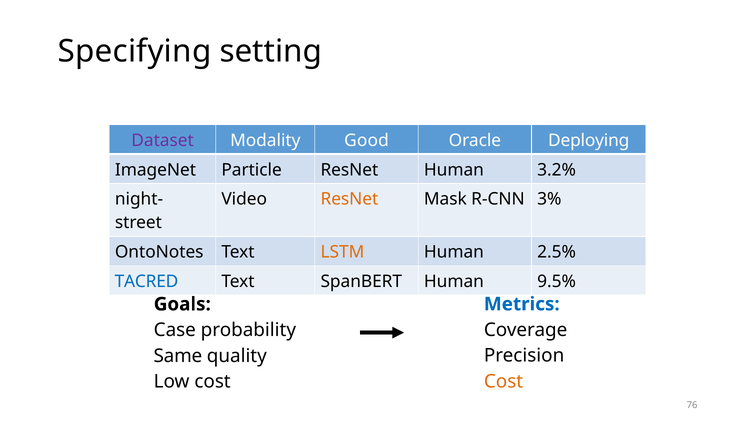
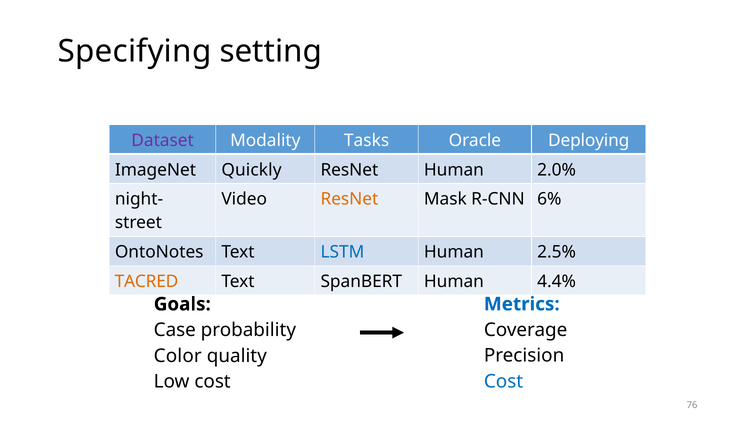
Good: Good -> Tasks (367, 140)
Particle: Particle -> Quickly (252, 170)
3.2%: 3.2% -> 2.0% (557, 170)
3%: 3% -> 6% (549, 199)
LSTM colour: orange -> blue (342, 252)
TACRED colour: blue -> orange (147, 281)
9.5%: 9.5% -> 4.4% (557, 281)
Same: Same -> Color (178, 356)
Cost colour: orange -> blue (504, 381)
